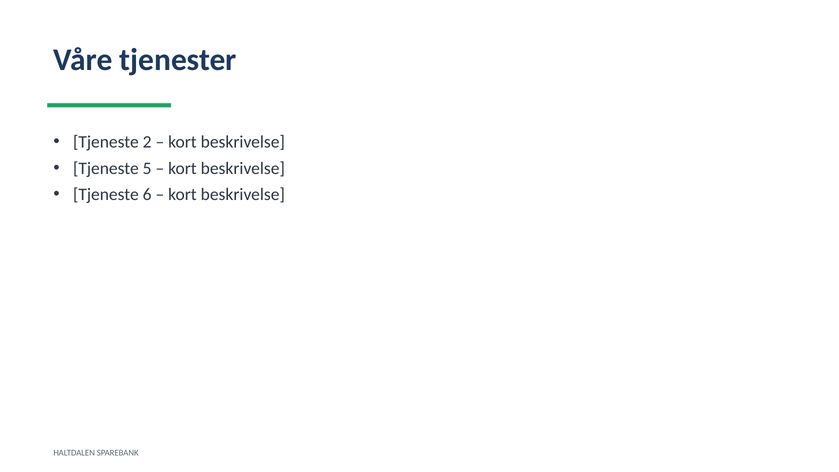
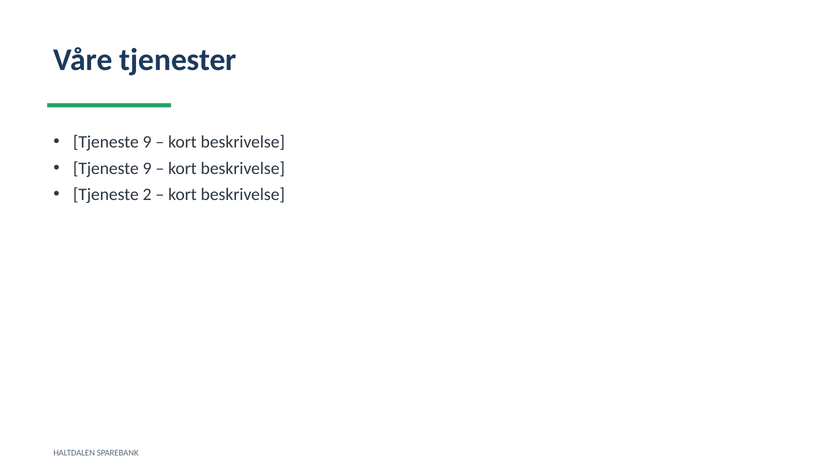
2: 2 -> 9 (147, 142)
5: 5 -> 9 (147, 168)
6: 6 -> 2 (147, 195)
